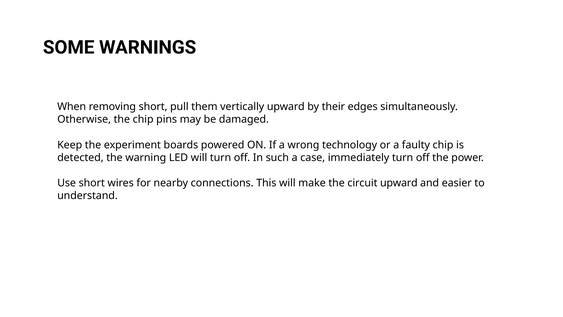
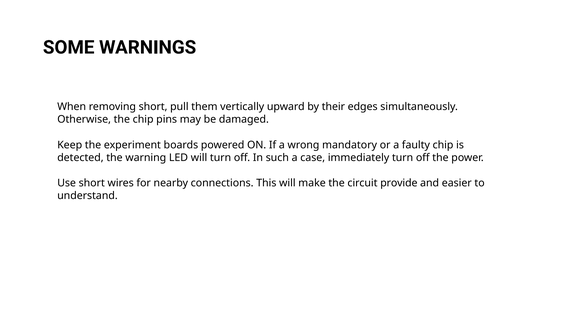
technology: technology -> mandatory (350, 145)
circuit upward: upward -> provide (399, 183)
